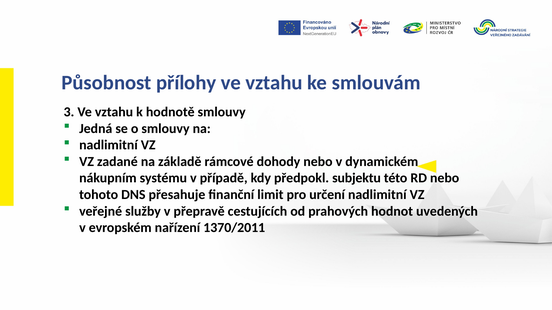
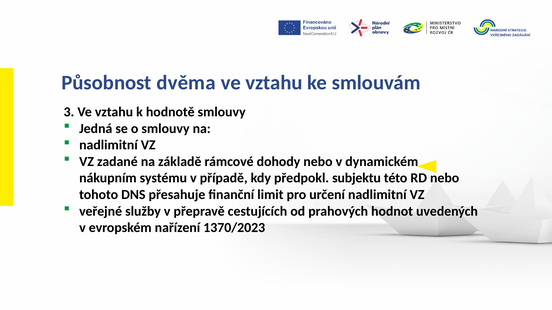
přílohy: přílohy -> dvěma (186, 83)
1370/2011: 1370/2011 -> 1370/2023 (234, 228)
